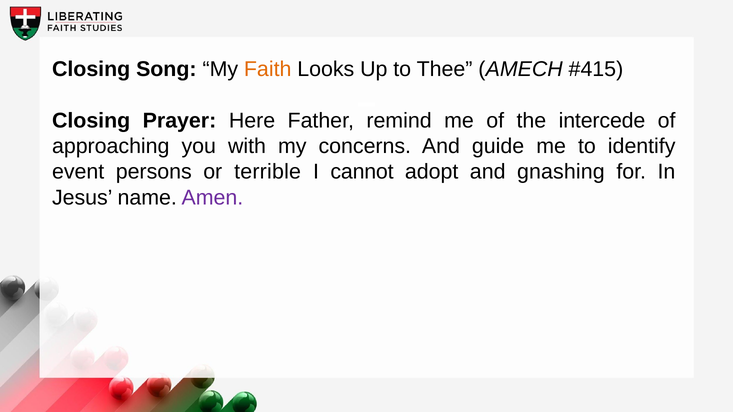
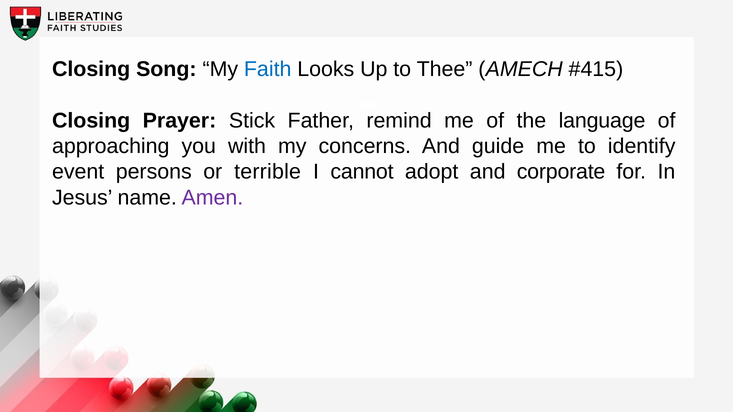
Faith colour: orange -> blue (268, 69)
Here: Here -> Stick (252, 121)
intercede: intercede -> language (602, 121)
gnashing: gnashing -> corporate (561, 172)
